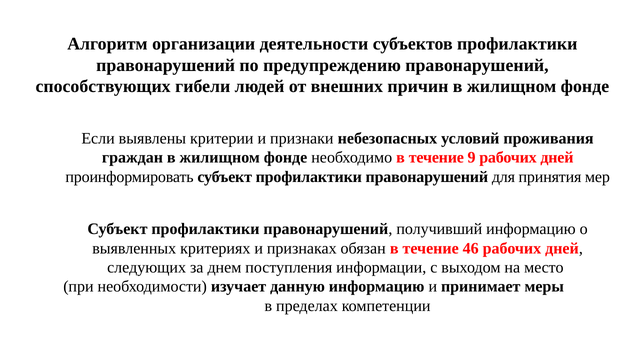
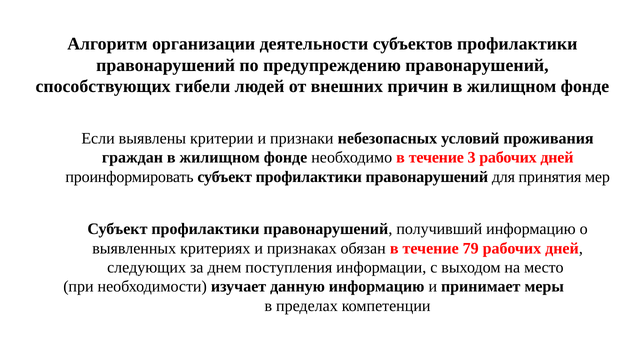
9: 9 -> 3 (472, 158)
46: 46 -> 79 (471, 248)
